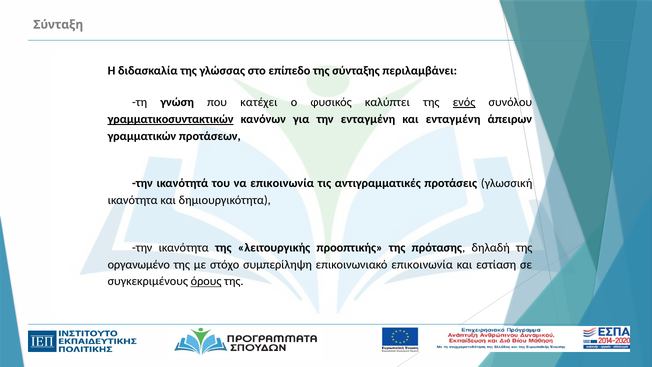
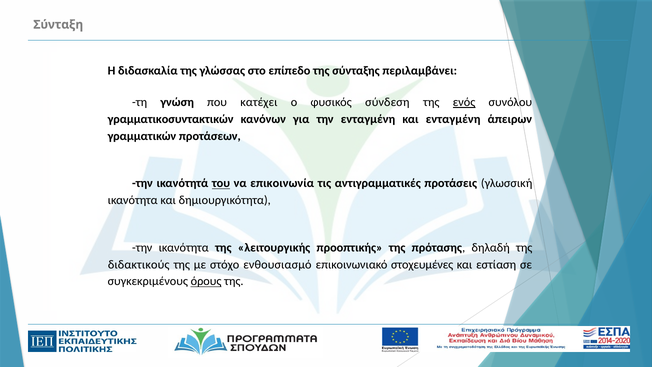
καλύπτει: καλύπτει -> σύνδεση (387, 102)
γραμματικοσυντακτικών underline: present -> none (171, 119)
του underline: none -> present (221, 183)
οργανωμένο: οργανωμένο -> διδακτικούς (139, 264)
συμπερίληψη: συμπερίληψη -> ενθουσιασμό (277, 264)
επικοινωνιακό επικοινωνία: επικοινωνία -> στοχευμένες (422, 264)
